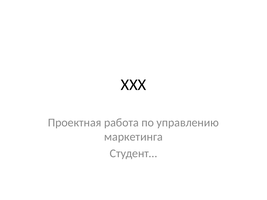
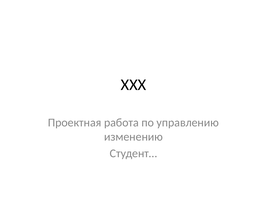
маркетинга: маркетинга -> изменению (133, 137)
